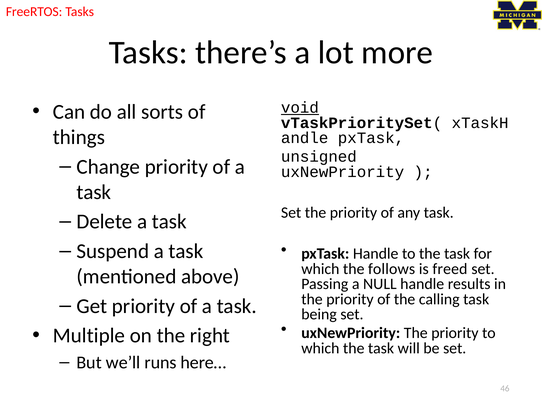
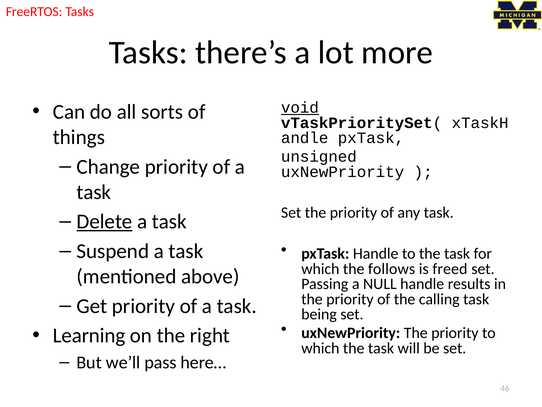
Delete underline: none -> present (105, 221)
Multiple: Multiple -> Learning (89, 335)
runs: runs -> pass (160, 362)
